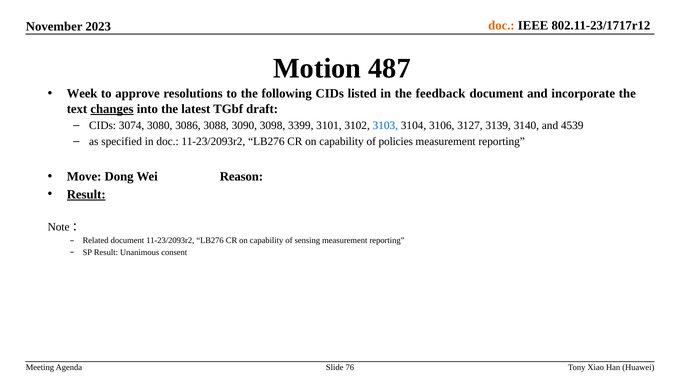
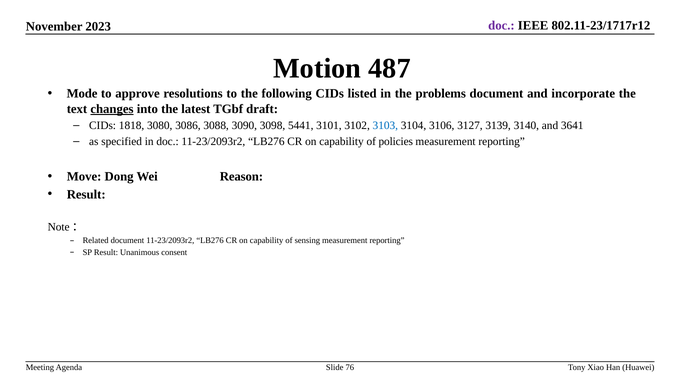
doc colour: orange -> purple (501, 26)
Week: Week -> Mode (82, 94)
feedback: feedback -> problems (441, 94)
3074: 3074 -> 1818 (132, 125)
3399: 3399 -> 5441 (301, 125)
4539: 4539 -> 3641 (572, 125)
Result underline: present -> none (86, 194)
